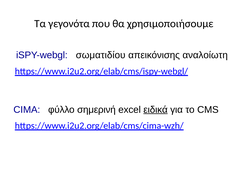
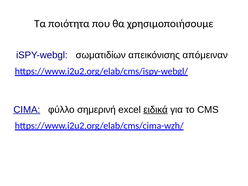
γεγονότα: γεγονότα -> ποιότητα (69, 24)
σωματιδίου: σωματιδίου -> σωματιδίων (101, 55)
αναλοίωτη: αναλοίωτη -> απόμειναν (205, 55)
CIMA underline: none -> present (27, 110)
